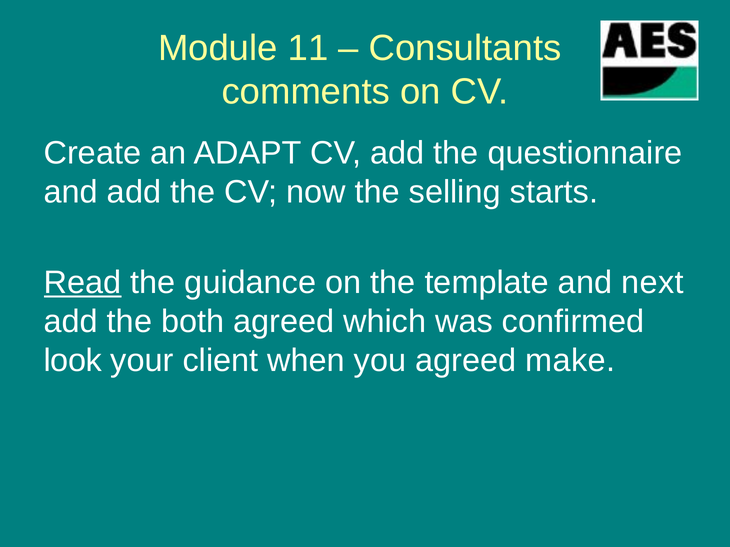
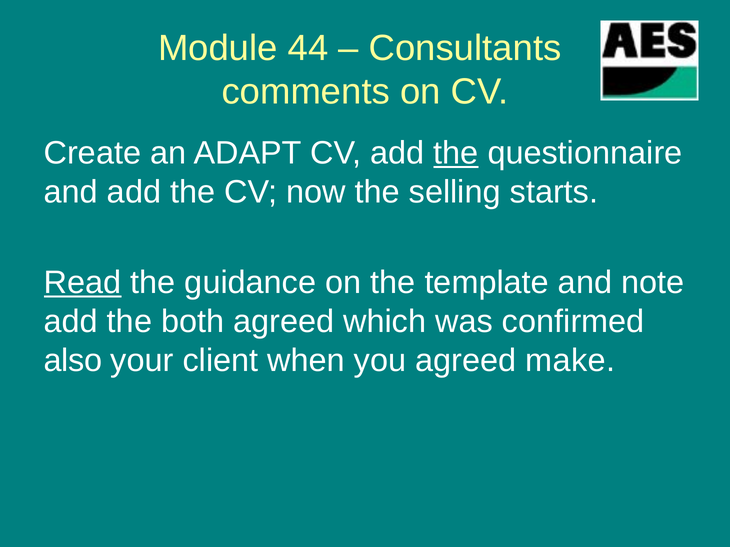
11: 11 -> 44 (308, 48)
the underline: none -> present (456, 153)
next: next -> note (653, 283)
look: look -> also (73, 361)
